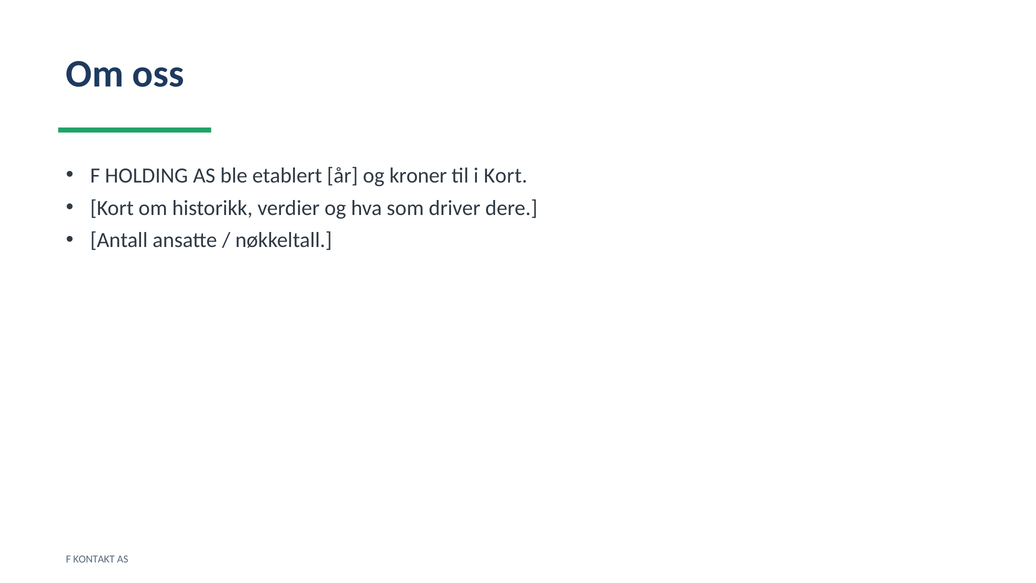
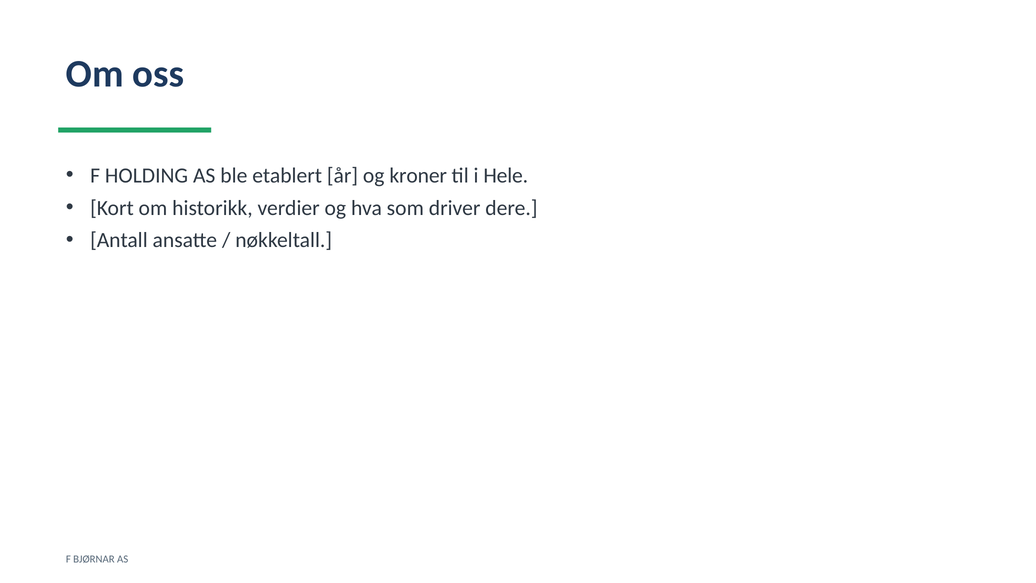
i Kort: Kort -> Hele (506, 175)
KONTAKT: KONTAKT -> BJØRNAR (94, 559)
